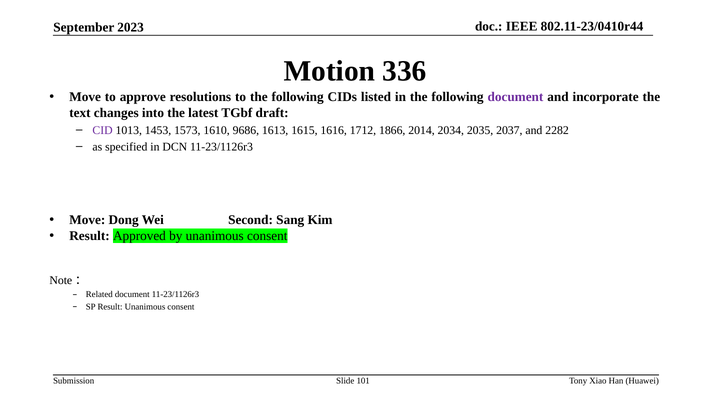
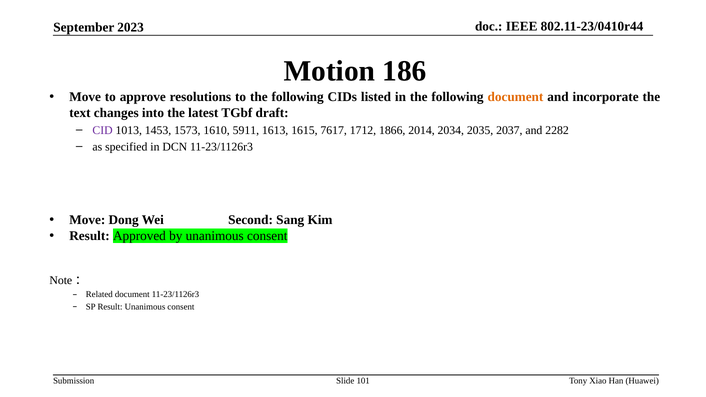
336: 336 -> 186 (404, 71)
document colour: purple -> orange (515, 97)
9686: 9686 -> 5911 (246, 130)
1616: 1616 -> 7617 (334, 130)
